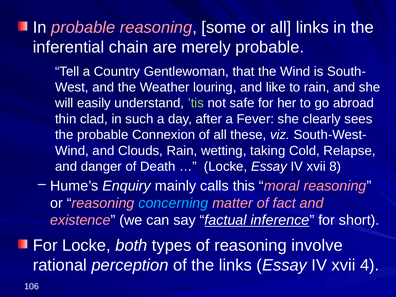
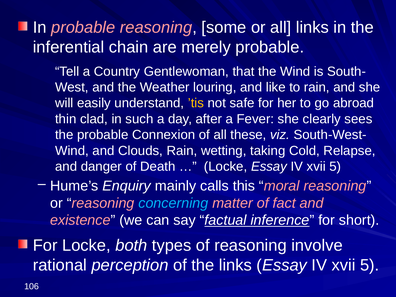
’tis colour: light green -> yellow (196, 103)
8: 8 -> 5 (335, 166)
4: 4 -> 5 (370, 265)
